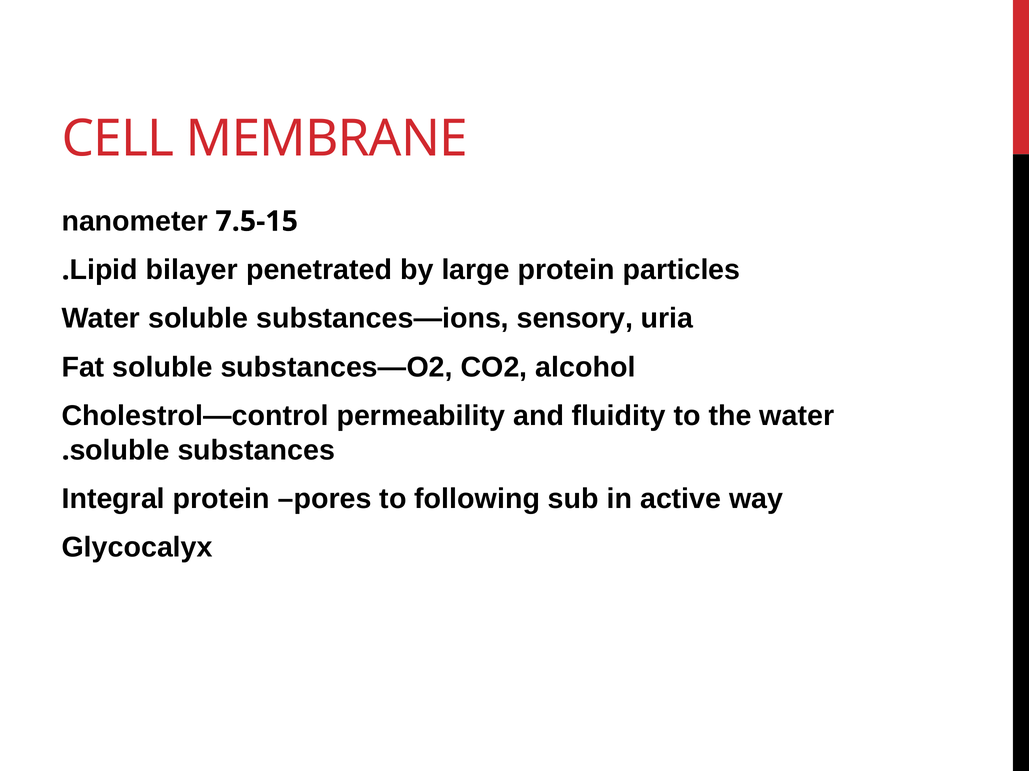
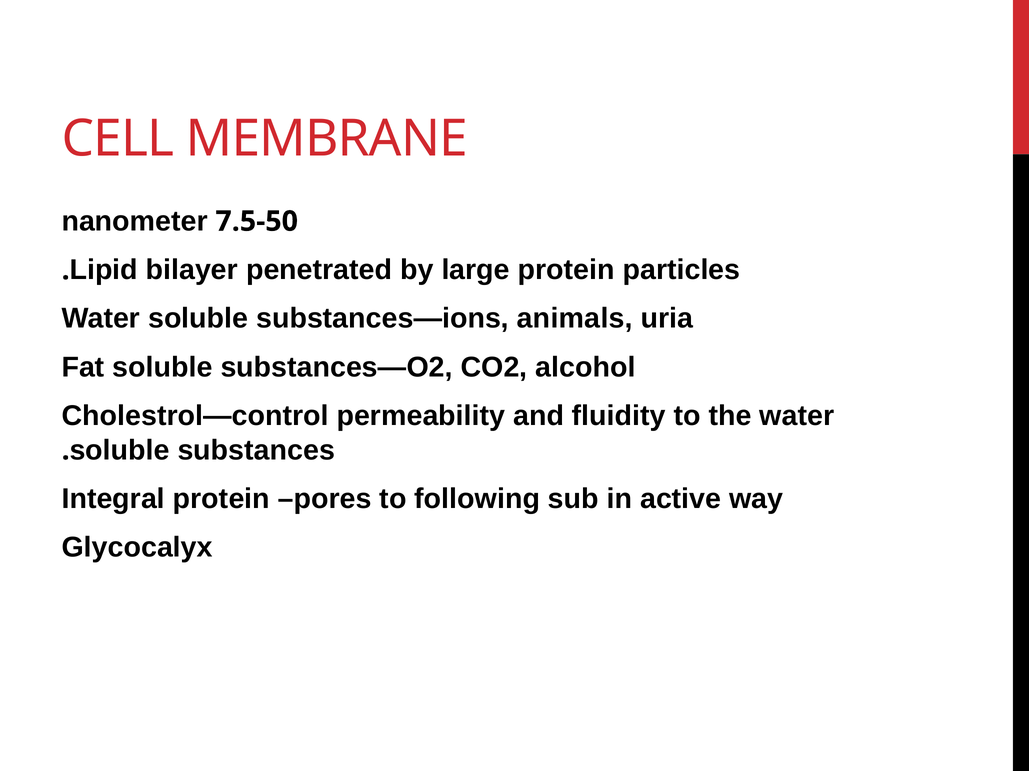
7.5-15: 7.5-15 -> 7.5-50 (257, 222)
sensory: sensory -> animals (575, 319)
